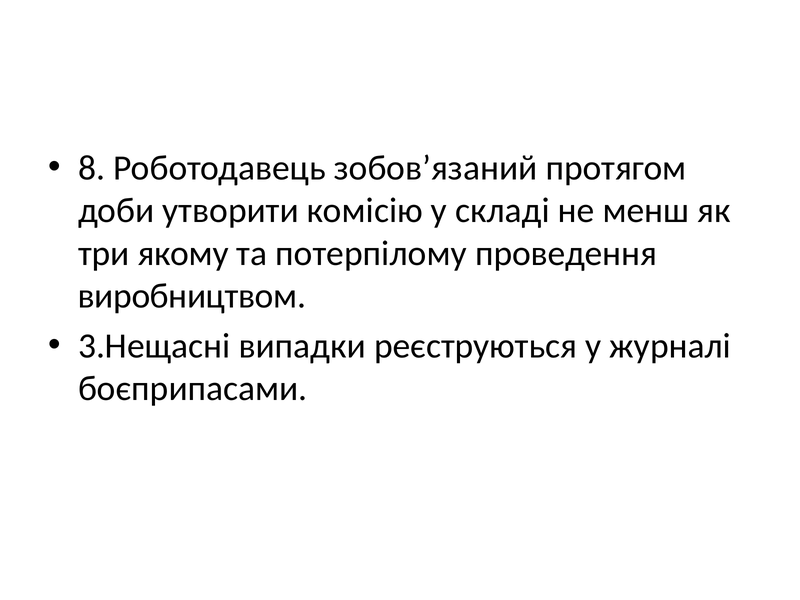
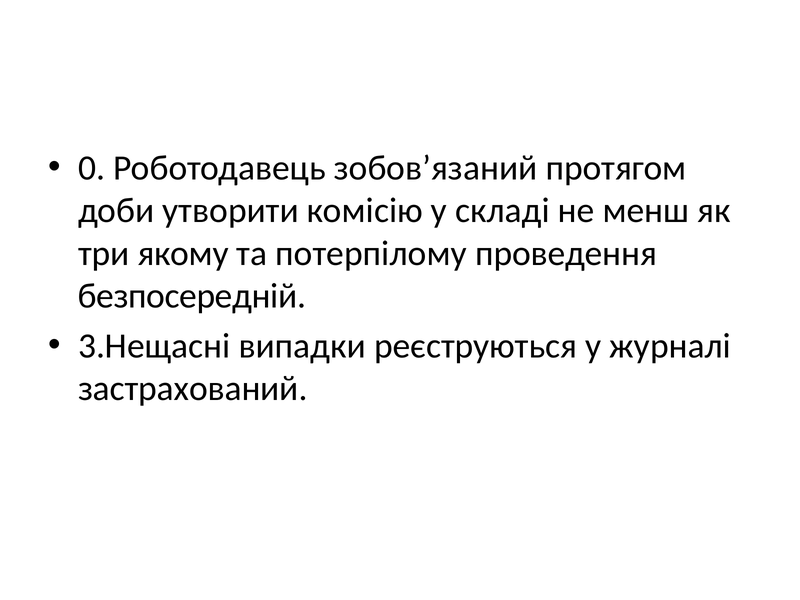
8: 8 -> 0 (91, 168)
виробництвом: виробництвом -> безпосередній (192, 296)
боєприпасами: боєприпасами -> застрахований (193, 389)
